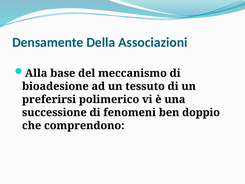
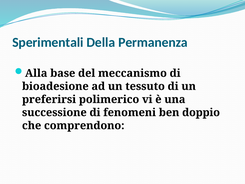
Densamente: Densamente -> Sperimentali (48, 42)
Associazioni: Associazioni -> Permanenza (153, 42)
